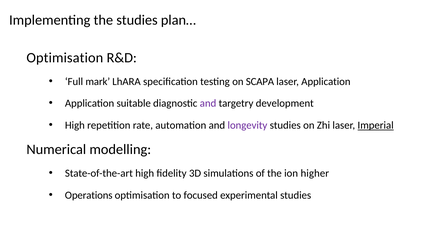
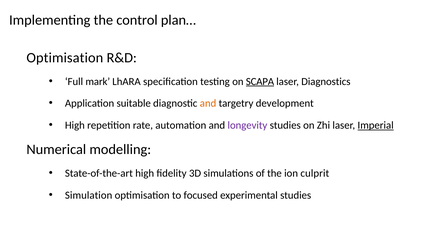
the studies: studies -> control (137, 20)
SCAPA underline: none -> present (260, 81)
laser Application: Application -> Diagnostics (326, 81)
and colour: purple -> orange (208, 103)
higher: higher -> culprit (315, 173)
Operations: Operations -> Simulation (89, 195)
